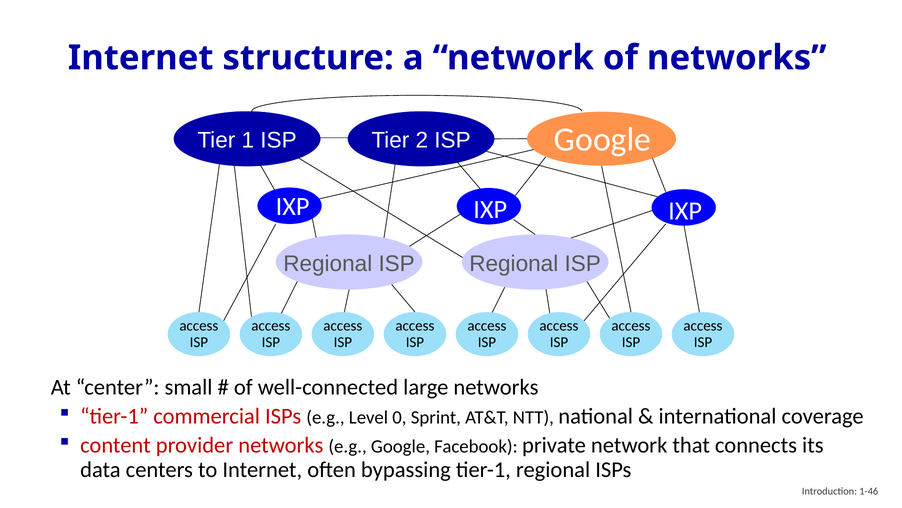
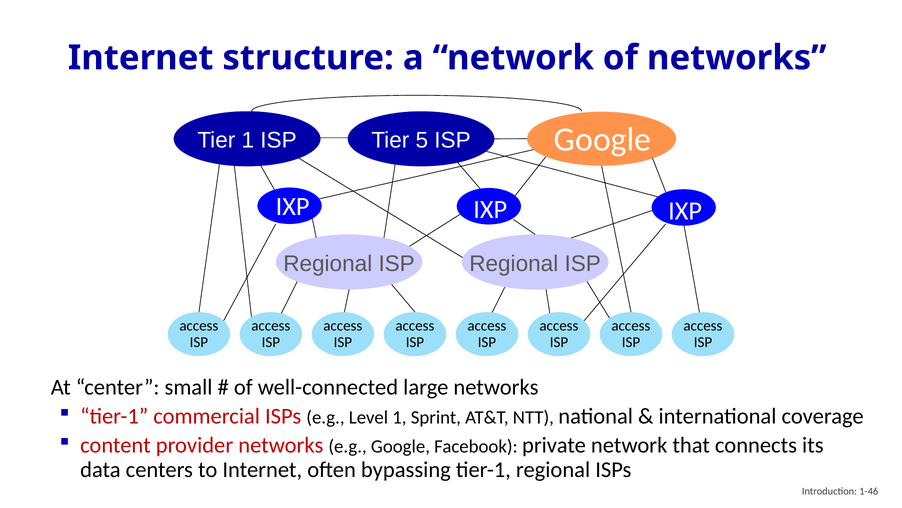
2: 2 -> 5 (422, 140)
Level 0: 0 -> 1 (399, 417)
